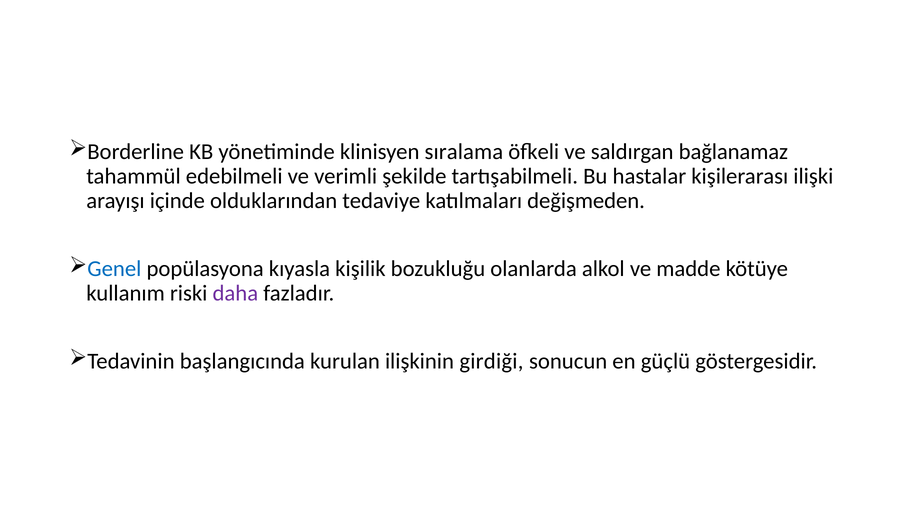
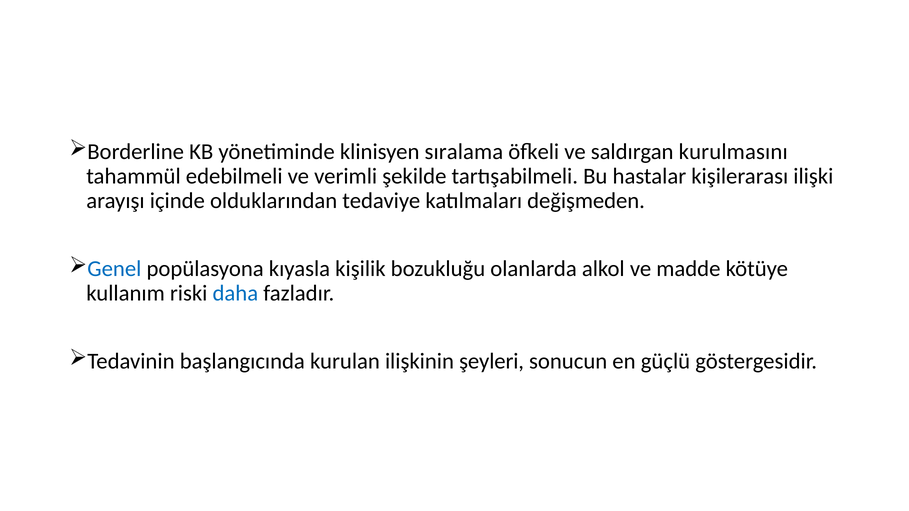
bağlanamaz: bağlanamaz -> kurulmasını (733, 152)
daha colour: purple -> blue (235, 293)
girdiği: girdiği -> şeyleri (492, 361)
